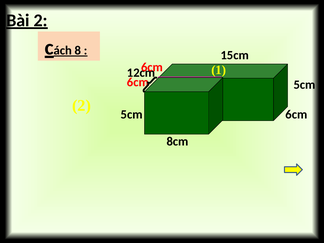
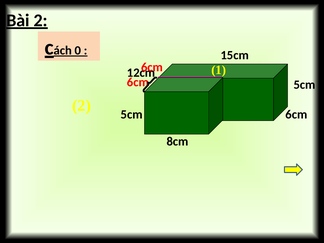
8: 8 -> 0 (78, 51)
